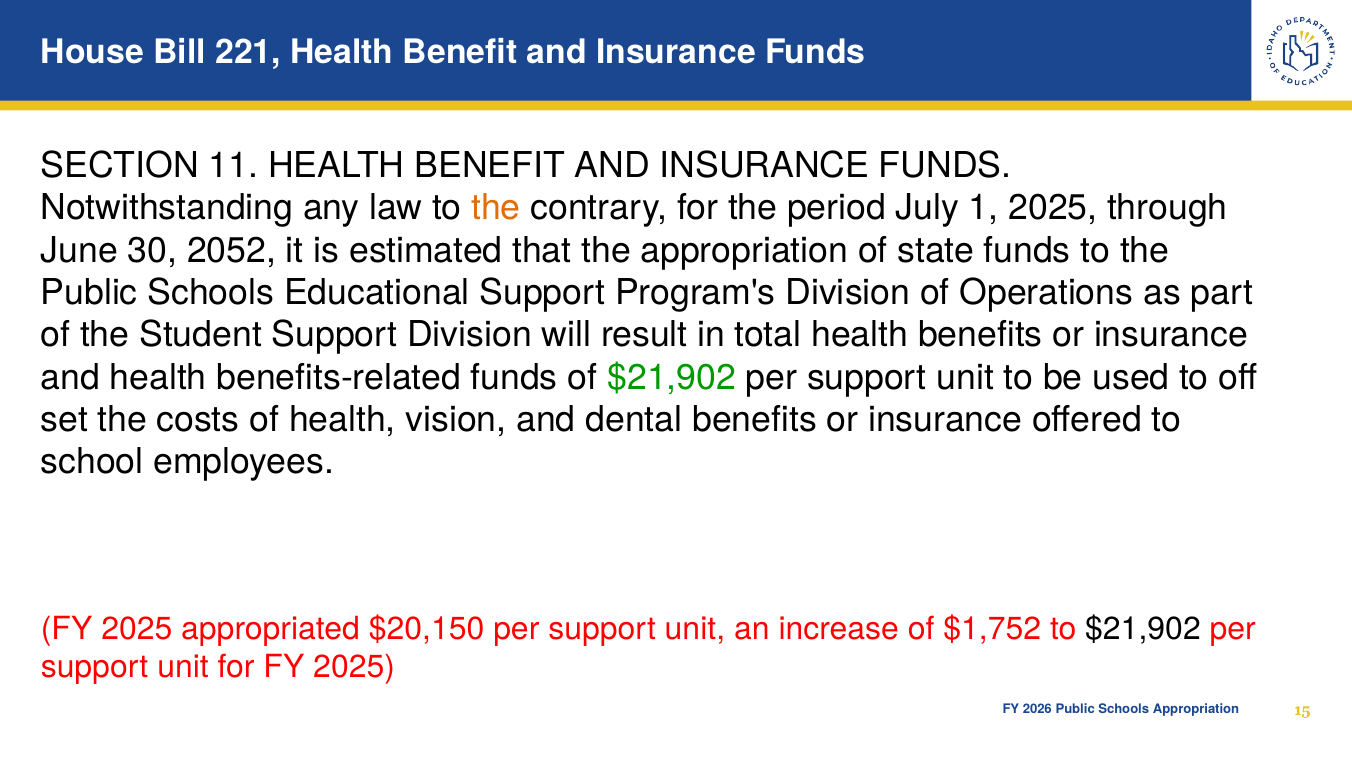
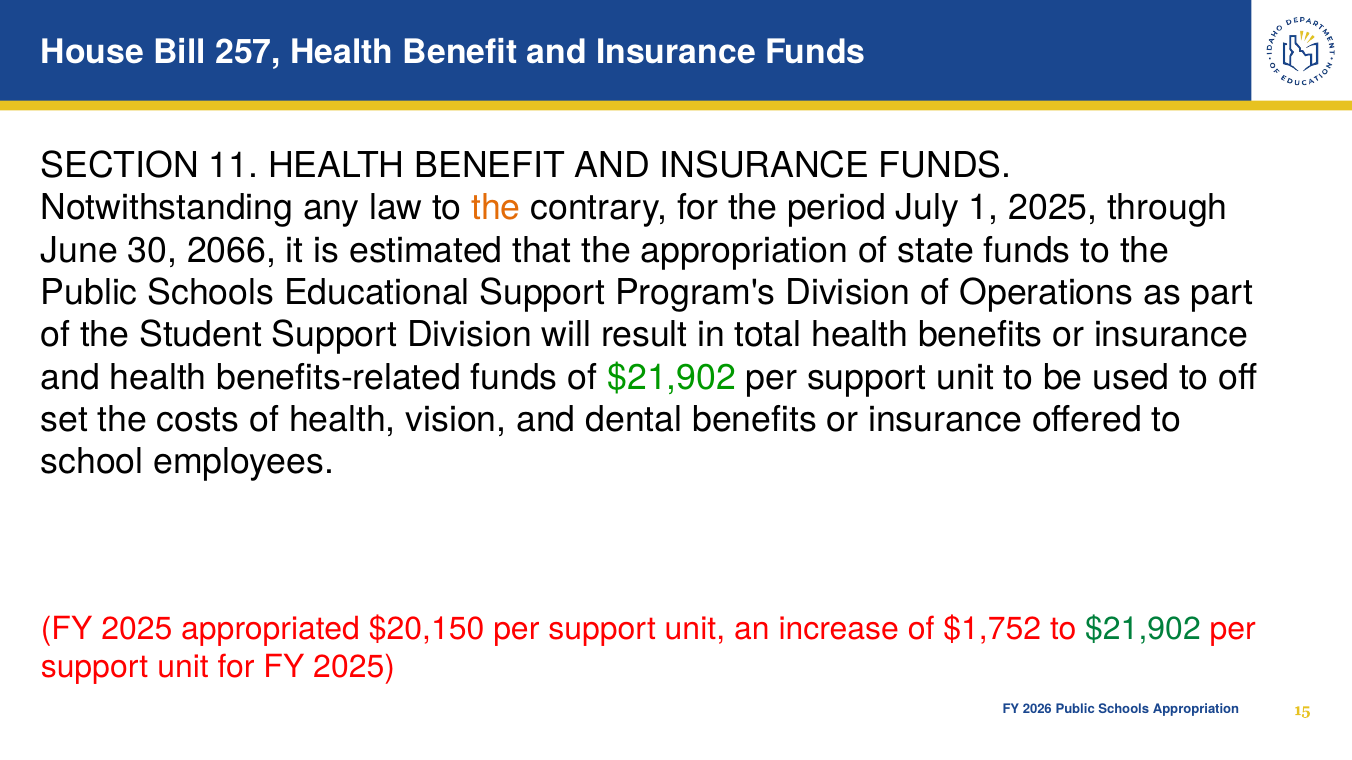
221: 221 -> 257 (248, 53)
2052: 2052 -> 2066 (232, 251)
$21,902 colour: black -> green (1143, 629)
